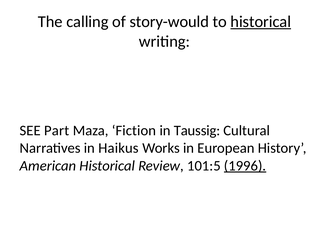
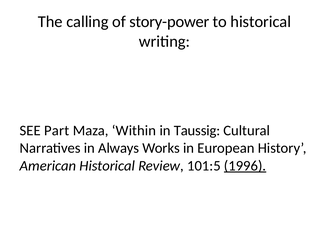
story-would: story-would -> story-power (169, 22)
historical underline: present -> none (261, 22)
Fiction: Fiction -> Within (134, 130)
Haikus: Haikus -> Always (119, 148)
